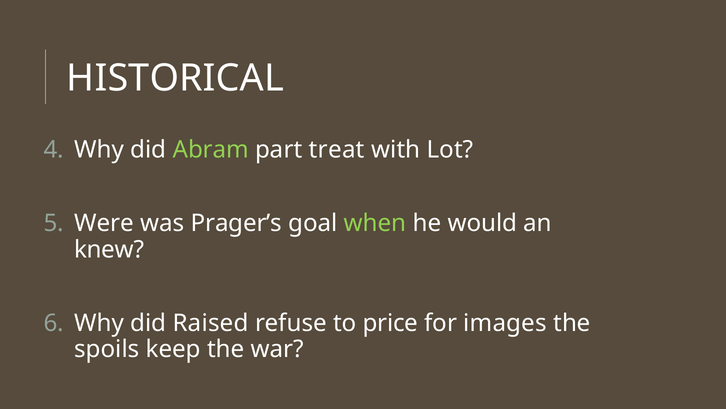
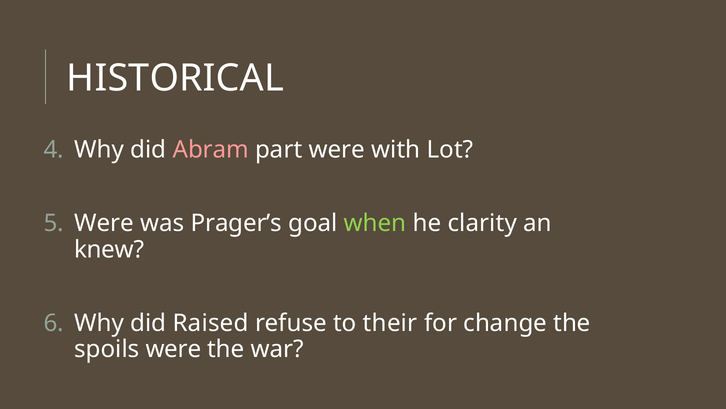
Abram colour: light green -> pink (211, 150)
part treat: treat -> were (337, 150)
would: would -> clarity (482, 223)
price: price -> their (390, 323)
images: images -> change (505, 323)
spoils keep: keep -> were (173, 349)
